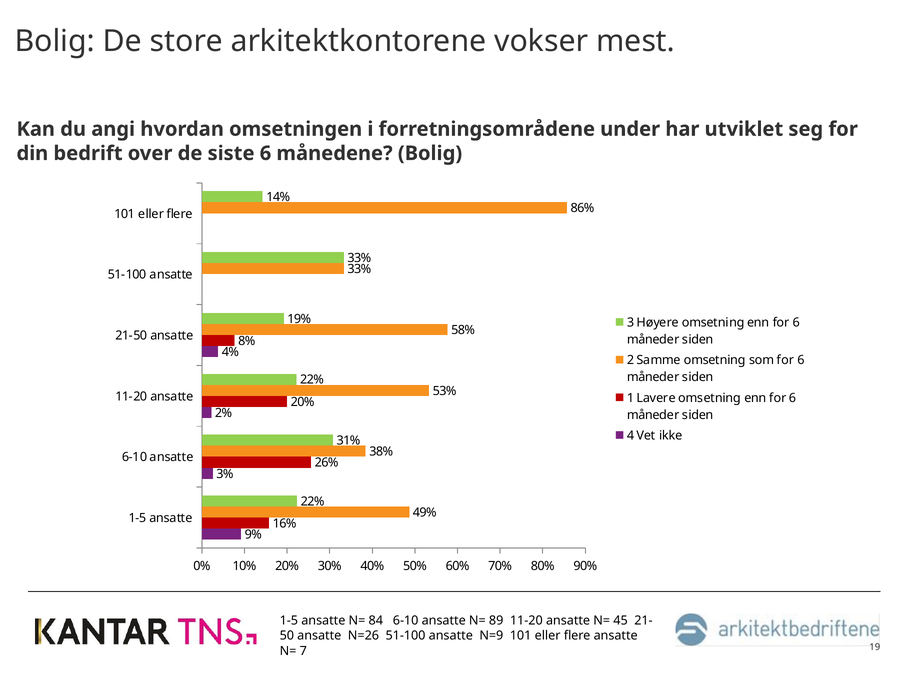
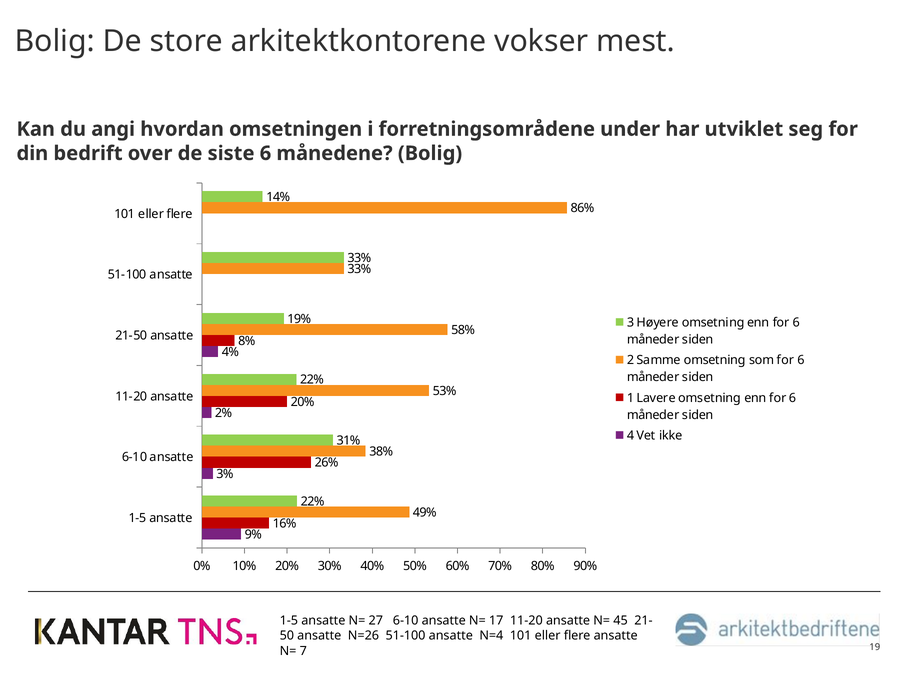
84: 84 -> 27 (376, 620)
89: 89 -> 17 (496, 620)
N=9: N=9 -> N=4 (491, 635)
